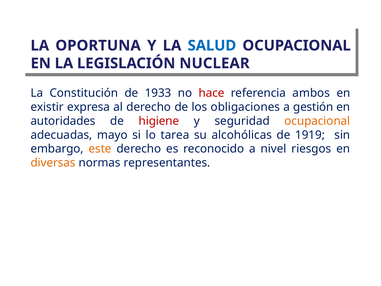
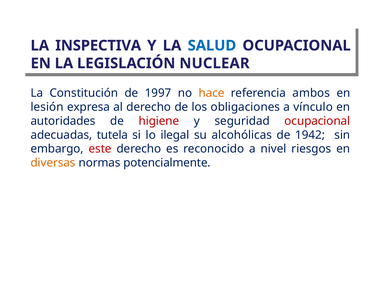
OPORTUNA: OPORTUNA -> INSPECTIVA (98, 46)
1933: 1933 -> 1997 (158, 93)
hace colour: red -> orange (211, 93)
existir: existir -> lesión (47, 107)
gestión: gestión -> vínculo (313, 107)
ocupacional colour: orange -> red (317, 121)
mayo: mayo -> tutela (112, 135)
tarea: tarea -> ilegal (175, 135)
1919: 1919 -> 1942 (310, 135)
este colour: orange -> red (100, 149)
representantes: representantes -> potencialmente (167, 163)
